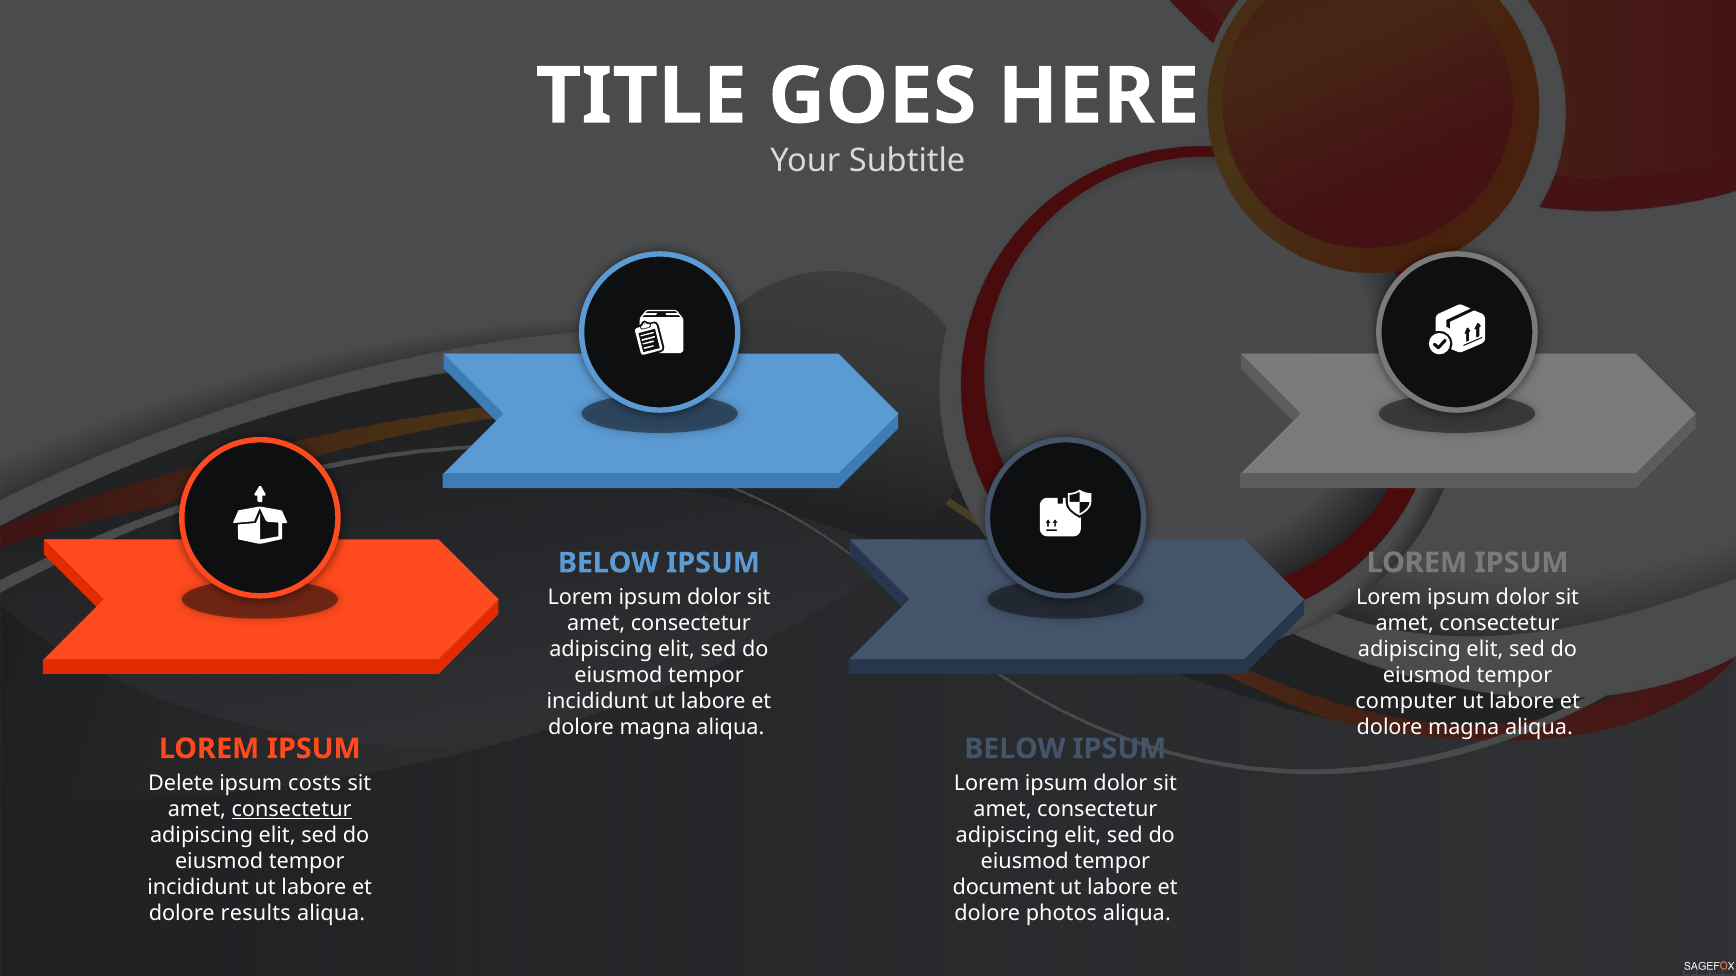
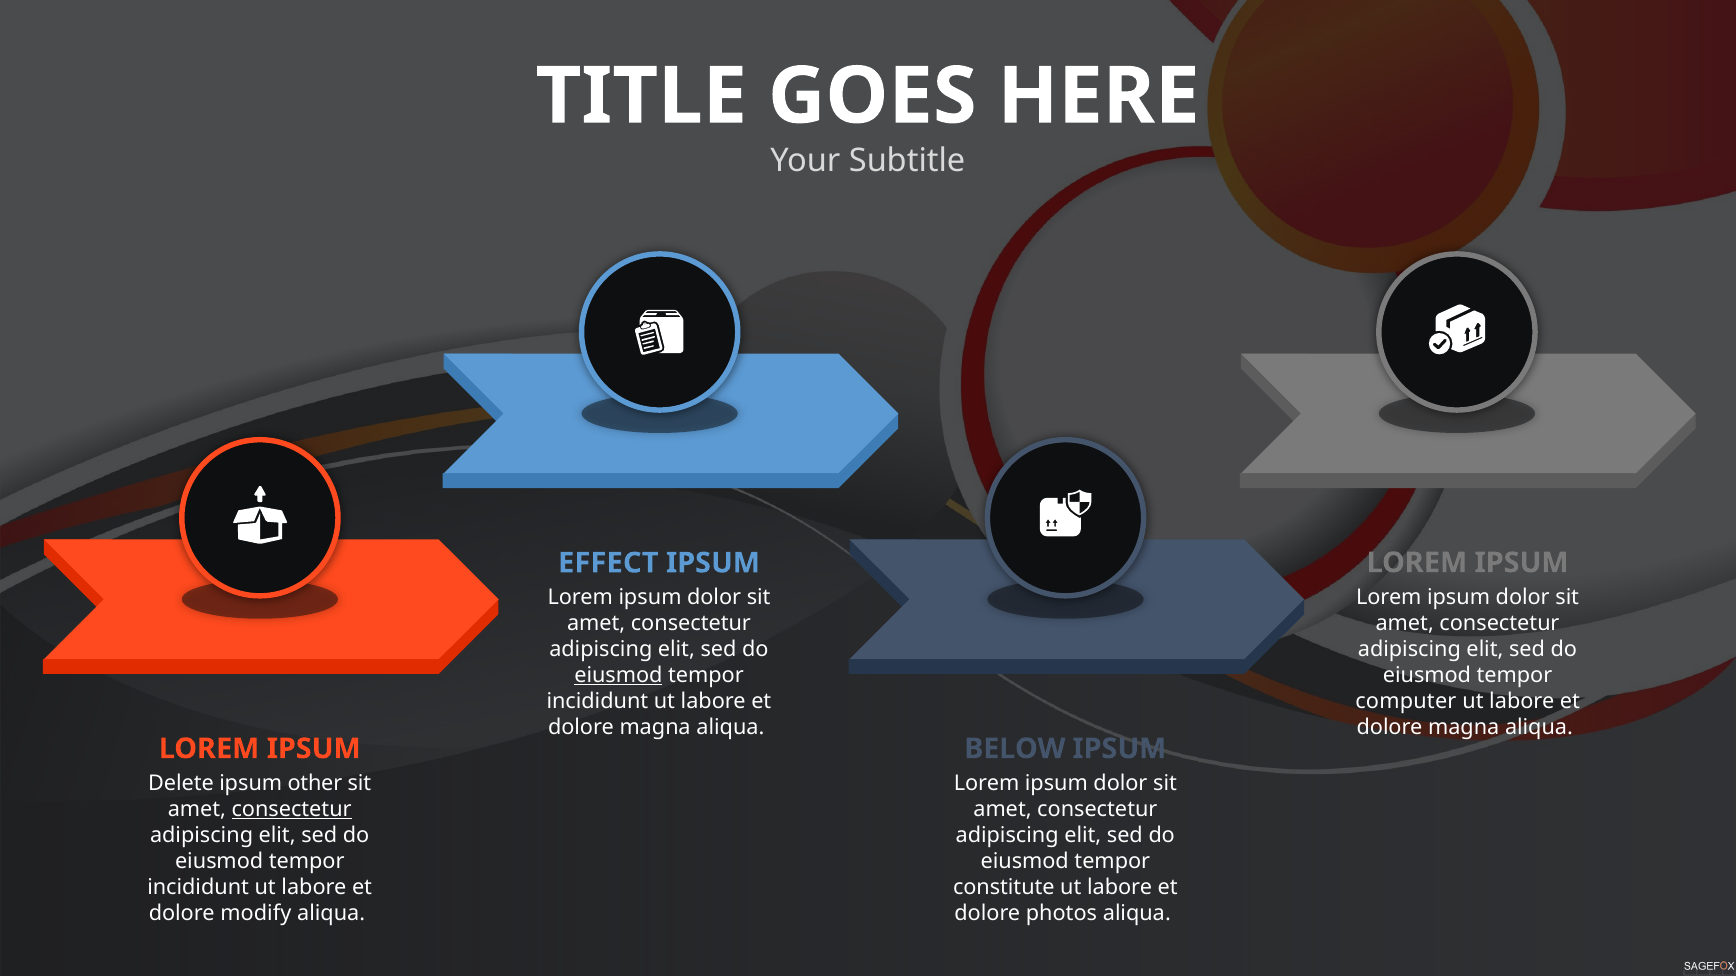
BELOW: BELOW -> EFFECT (608, 563)
eiusmod underline: none -> present (618, 676)
costs: costs -> other (315, 783)
document: document -> constitute (1004, 887)
results: results -> modify (256, 913)
